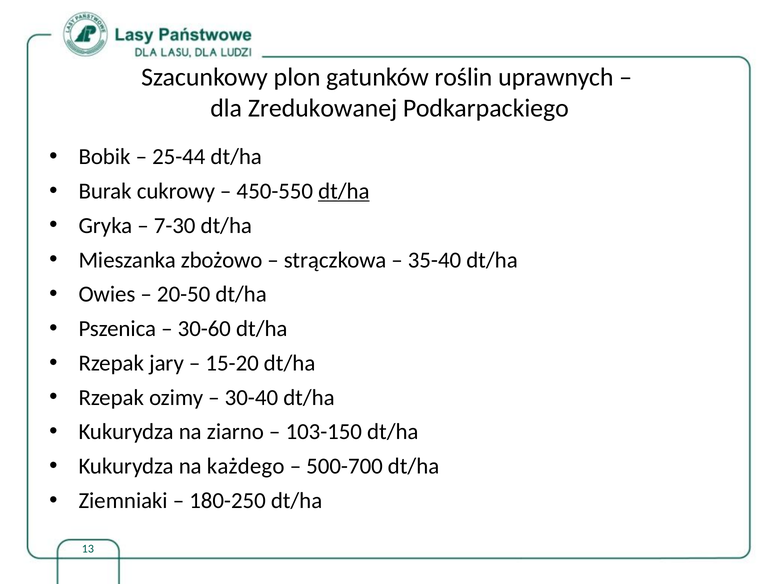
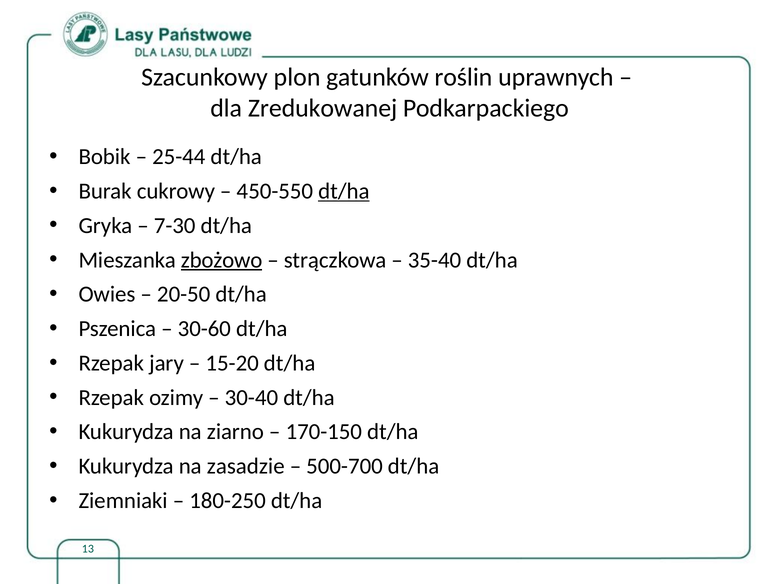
zbożowo underline: none -> present (222, 260)
103-150: 103-150 -> 170-150 (324, 432)
każdego: każdego -> zasadzie (246, 467)
